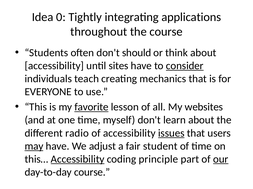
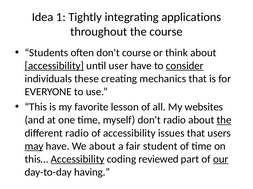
0: 0 -> 1 (61, 17)
don't should: should -> course (137, 53)
accessibility underline: none -> present (54, 66)
sites: sites -> user (118, 66)
teach: teach -> these (87, 79)
favorite underline: present -> none (91, 107)
don't learn: learn -> radio (175, 120)
the underline: none -> present (224, 120)
issues underline: present -> none (171, 134)
We adjust: adjust -> about (102, 147)
principle: principle -> reviewed (159, 160)
day-to-day course: course -> having (92, 173)
